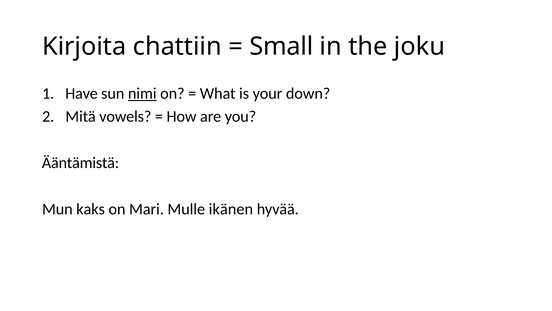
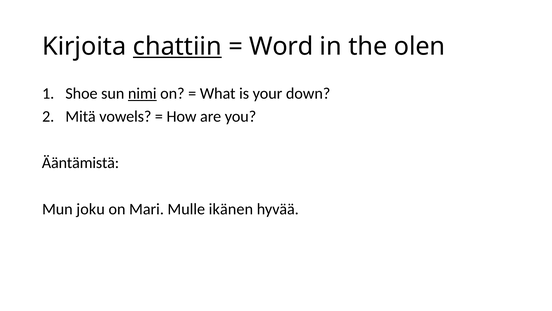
chattiin underline: none -> present (177, 46)
Small: Small -> Word (281, 46)
joku: joku -> olen (420, 46)
Have: Have -> Shoe (81, 93)
kaks: kaks -> joku (91, 209)
